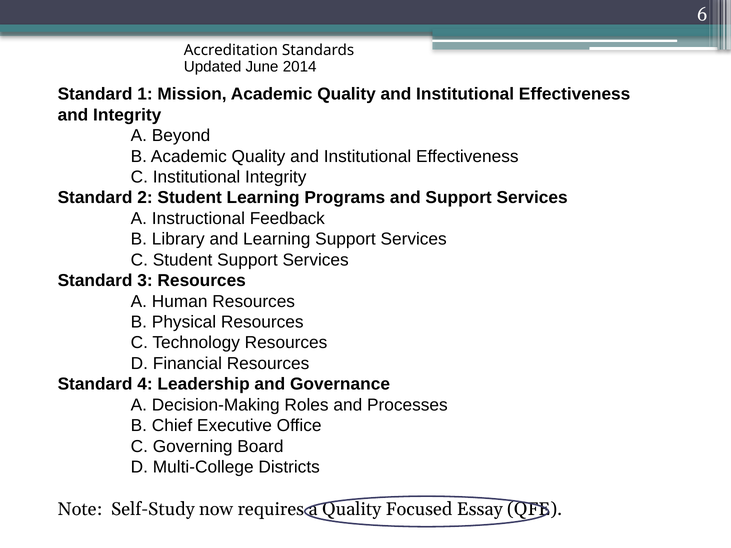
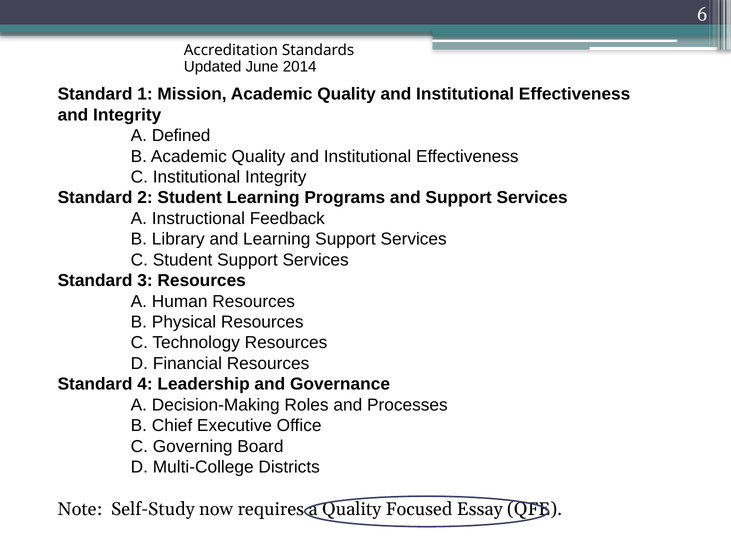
Beyond: Beyond -> Defined (181, 136)
